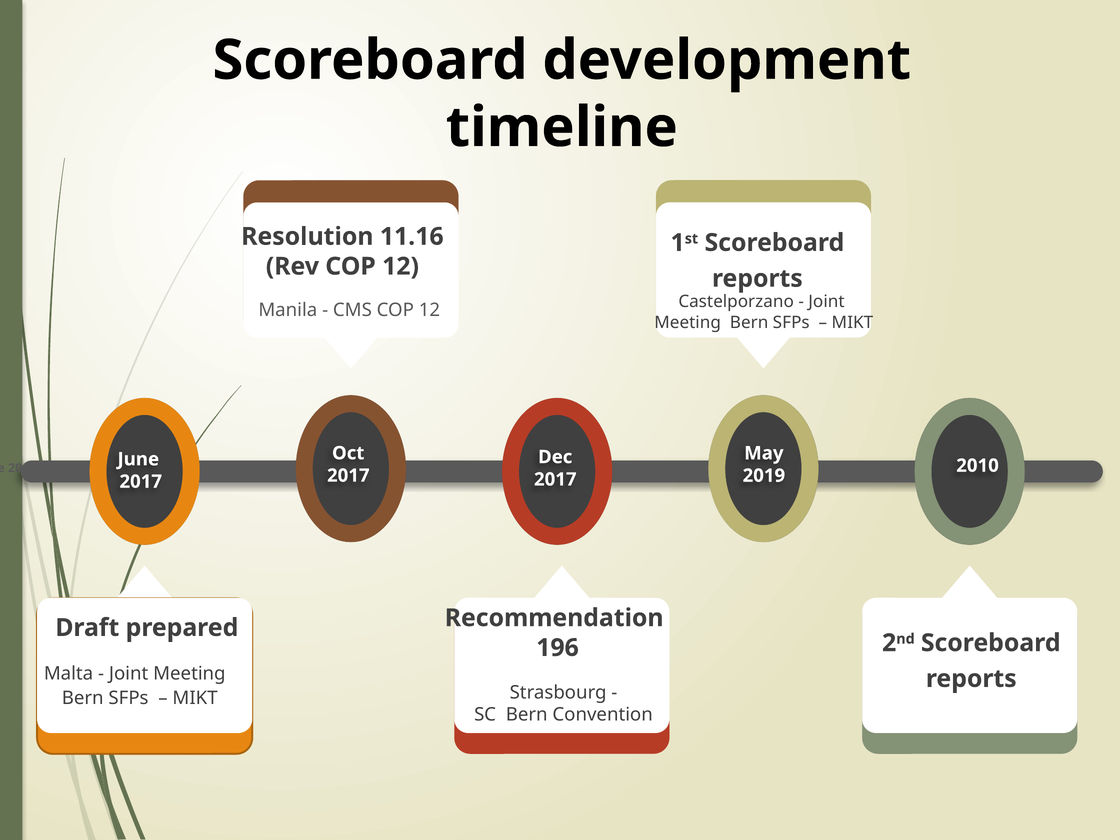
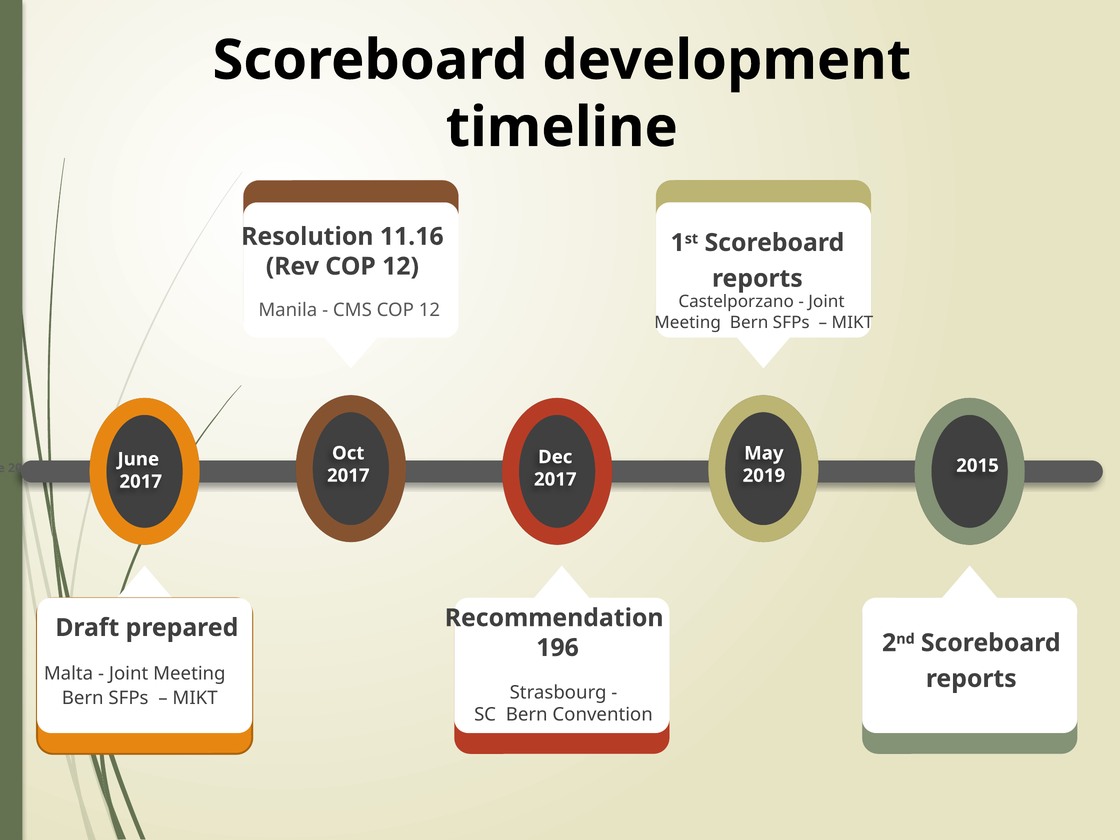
2010: 2010 -> 2015 (978, 466)
